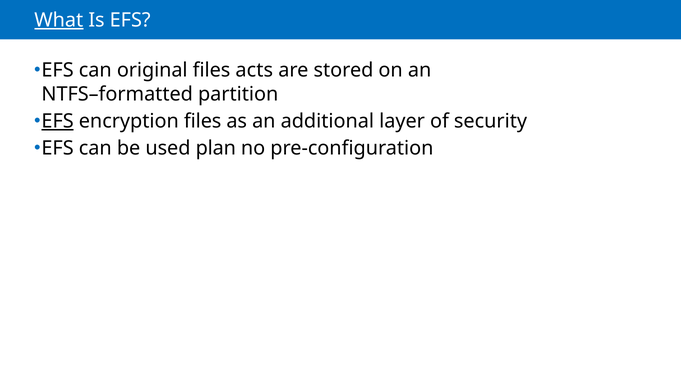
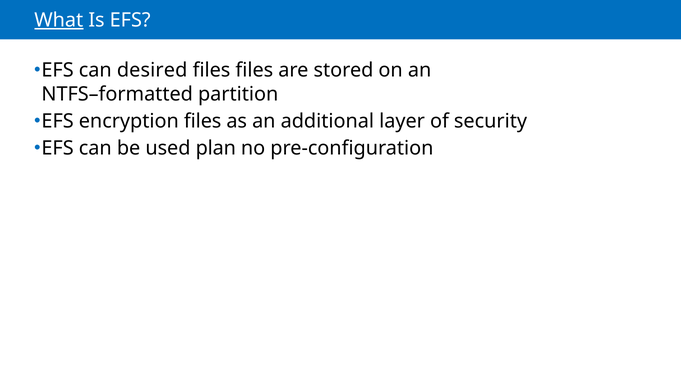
original: original -> desired (152, 70)
files acts: acts -> files (254, 70)
EFS underline: present -> none (58, 121)
